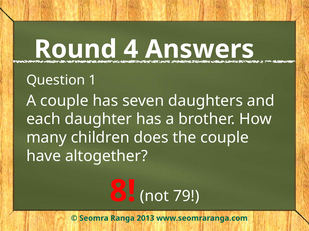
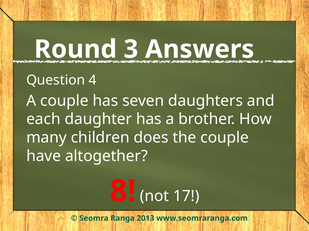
4: 4 -> 3 (131, 49)
1: 1 -> 4 (93, 80)
79: 79 -> 17 (186, 197)
